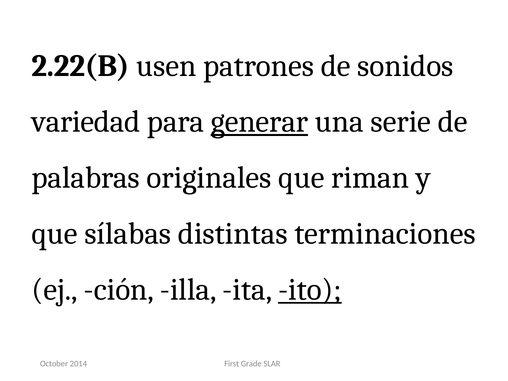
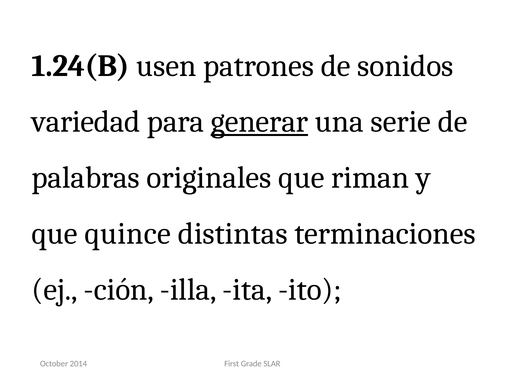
2.22(B: 2.22(B -> 1.24(B (80, 66)
sílabas: sílabas -> quince (128, 234)
ito underline: present -> none (310, 290)
